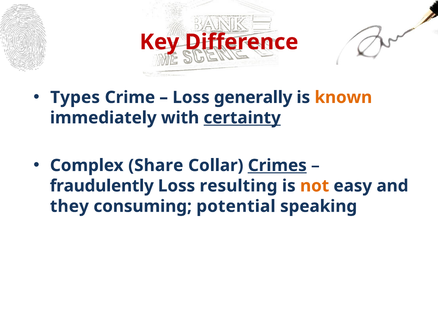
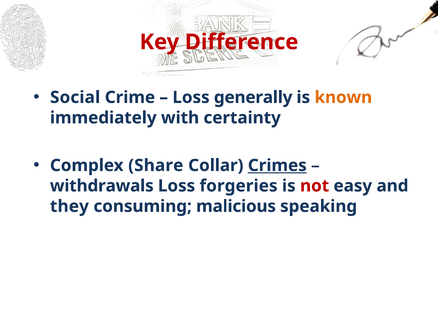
Types: Types -> Social (75, 98)
certainty underline: present -> none (242, 118)
fraudulently: fraudulently -> withdrawals (102, 186)
resulting: resulting -> forgeries (239, 186)
not colour: orange -> red (315, 186)
potential: potential -> malicious (236, 207)
